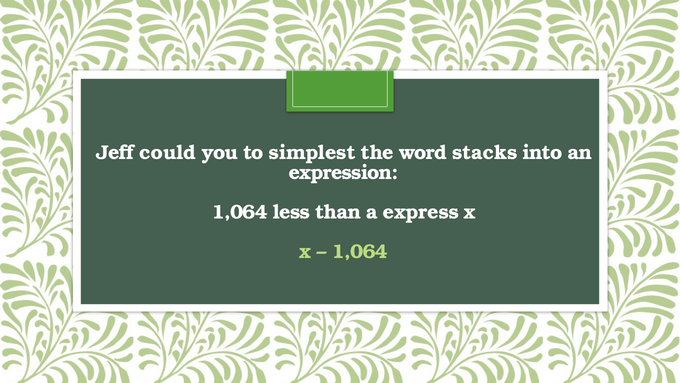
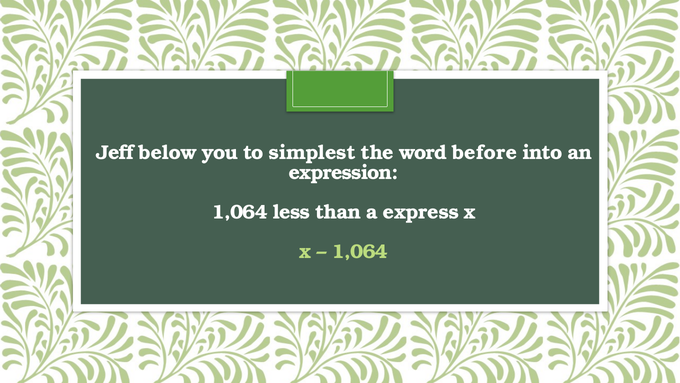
could: could -> below (168, 152)
stacks: stacks -> before (485, 152)
